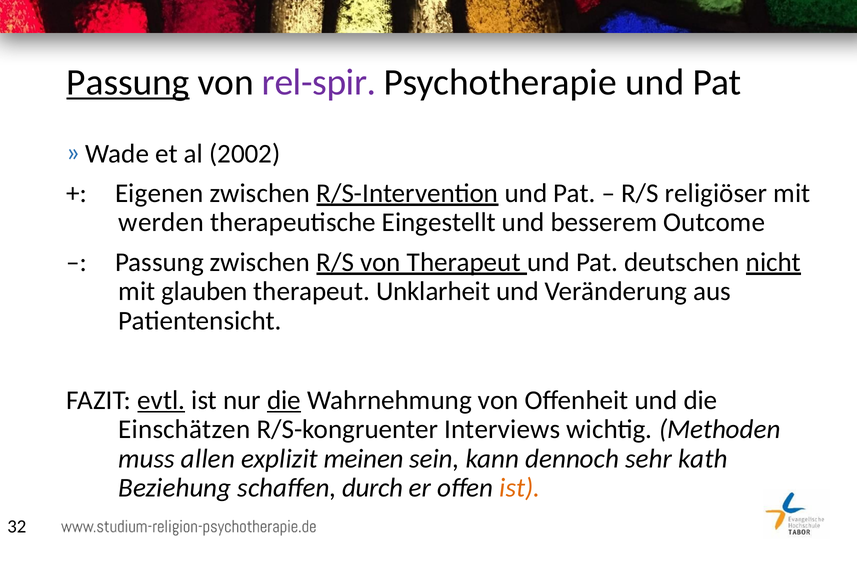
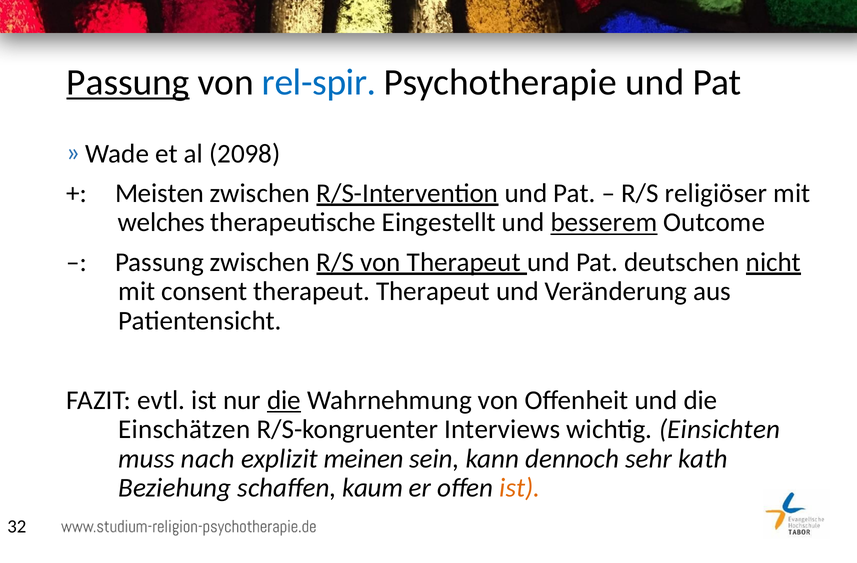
rel-spir colour: purple -> blue (319, 82)
2002: 2002 -> 2098 (245, 154)
Eigenen: Eigenen -> Meisten (160, 193)
werden: werden -> welches (161, 223)
besserem underline: none -> present (604, 223)
glauben: glauben -> consent (204, 291)
therapeut Unklarheit: Unklarheit -> Therapeut (433, 291)
evtl underline: present -> none (161, 400)
Methoden: Methoden -> Einsichten (720, 429)
allen: allen -> nach (208, 459)
durch: durch -> kaum (373, 488)
